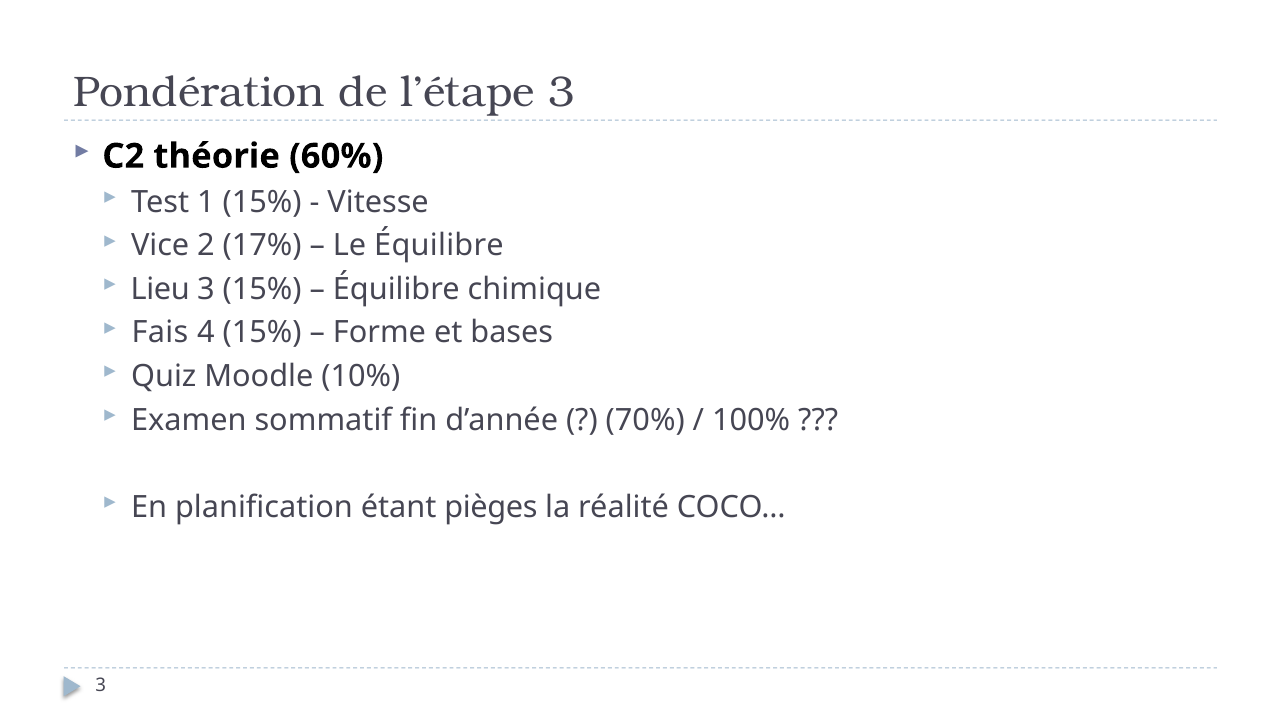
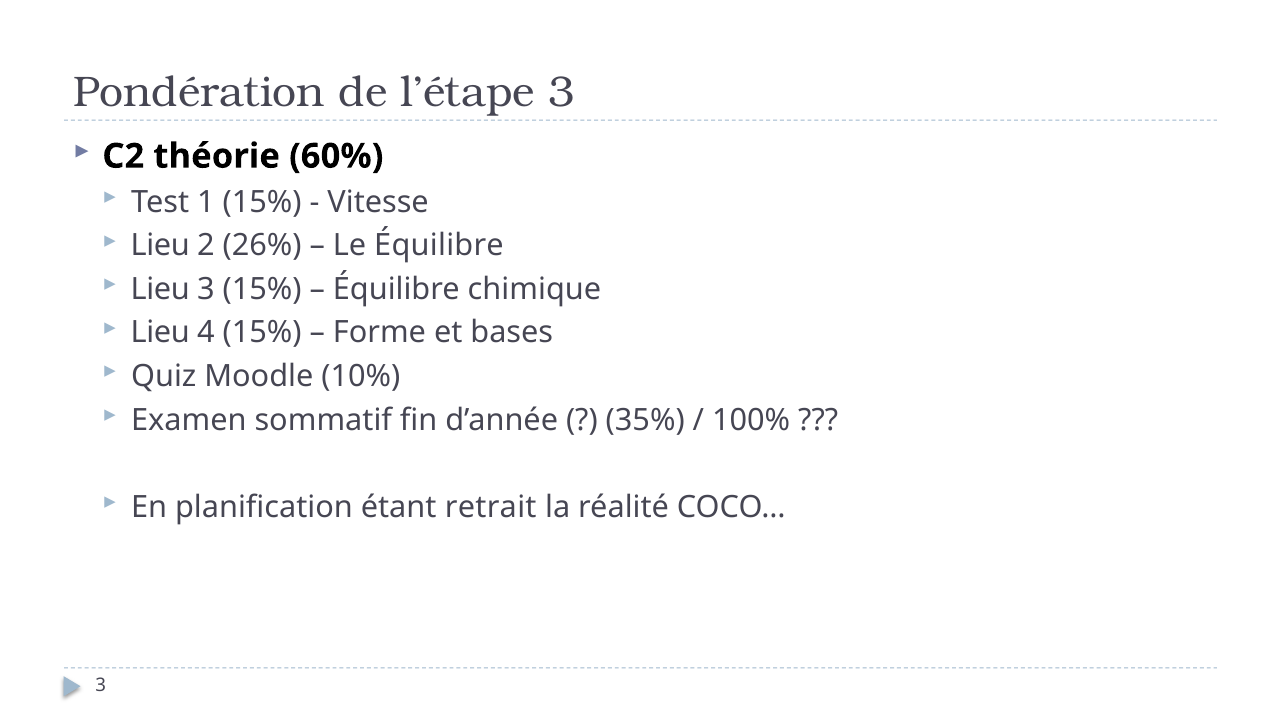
Vice: Vice -> Lieu (160, 245)
17%: 17% -> 26% (262, 245)
Fais: Fais -> Lieu (160, 333)
70%: 70% -> 35% (645, 420)
pièges: pièges -> retrait (491, 507)
